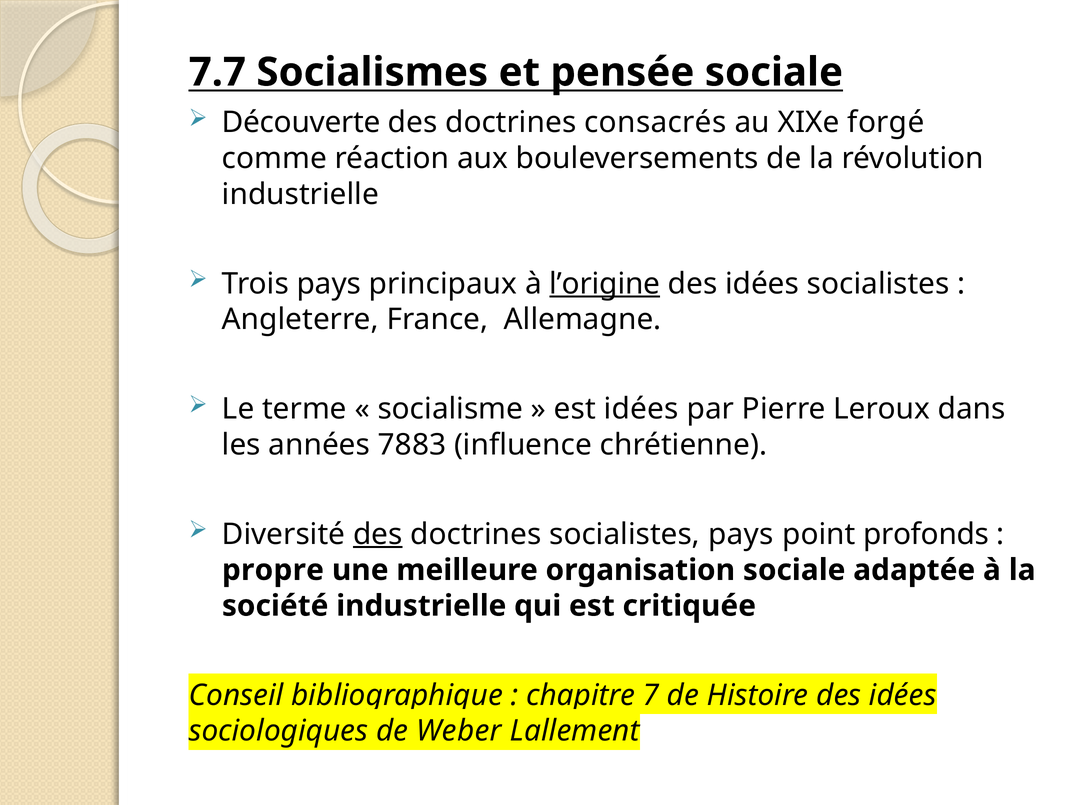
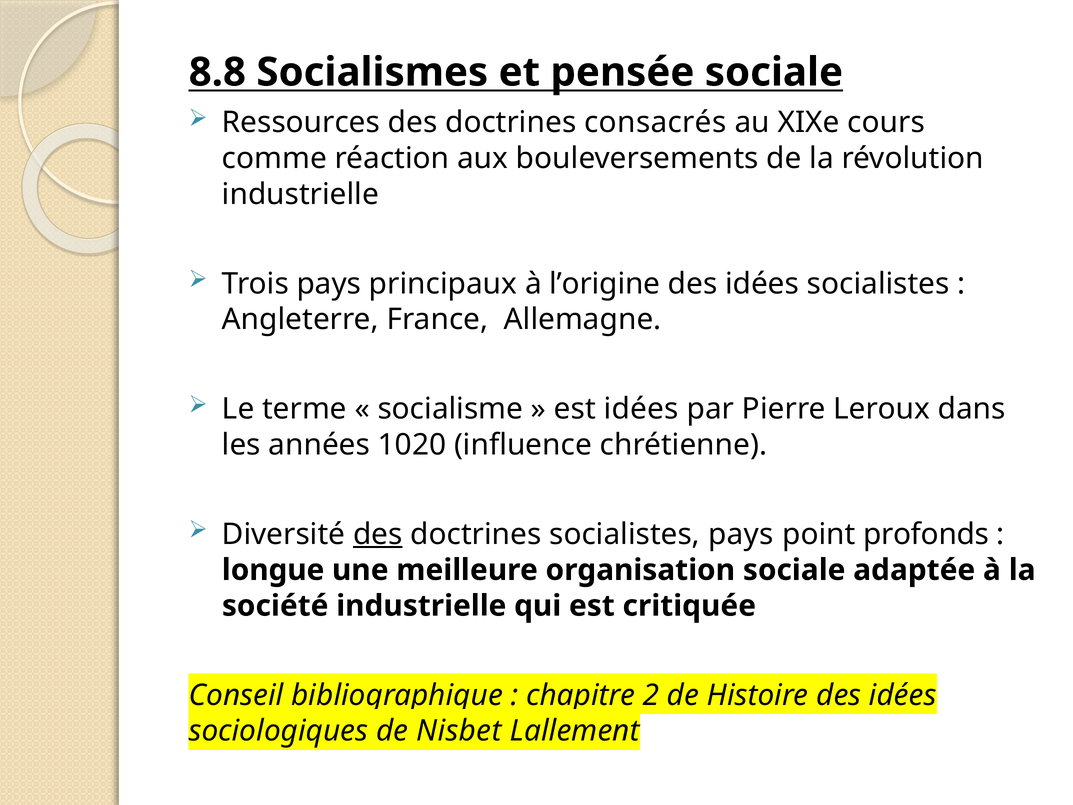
7.7: 7.7 -> 8.8 (217, 72)
Découverte: Découverte -> Ressources (301, 123)
forgé: forgé -> cours (886, 123)
l’origine underline: present -> none (605, 284)
7883: 7883 -> 1020 (412, 445)
propre: propre -> longue (273, 570)
7: 7 -> 2 (651, 695)
Weber: Weber -> Nisbet (459, 731)
